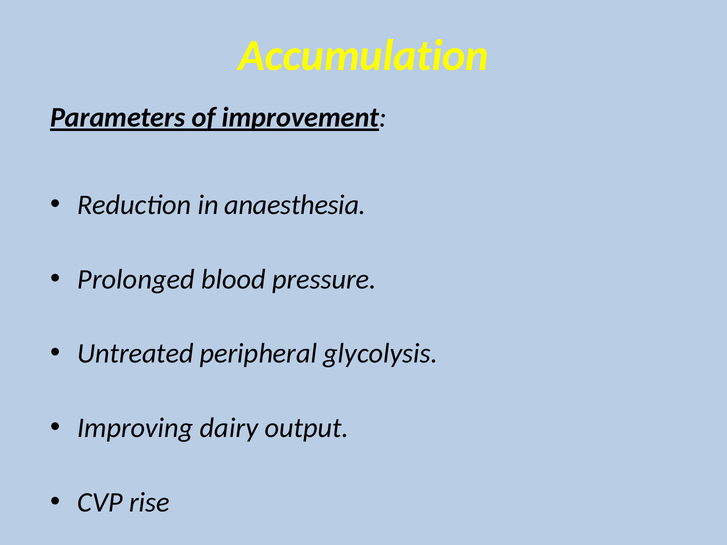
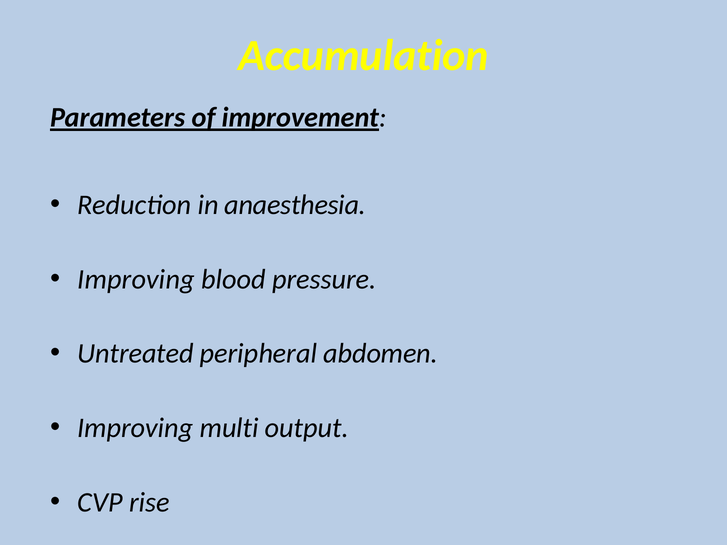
Prolonged: Prolonged -> Improving (136, 279)
glycolysis: glycolysis -> abdomen (381, 354)
dairy: dairy -> multi (229, 428)
